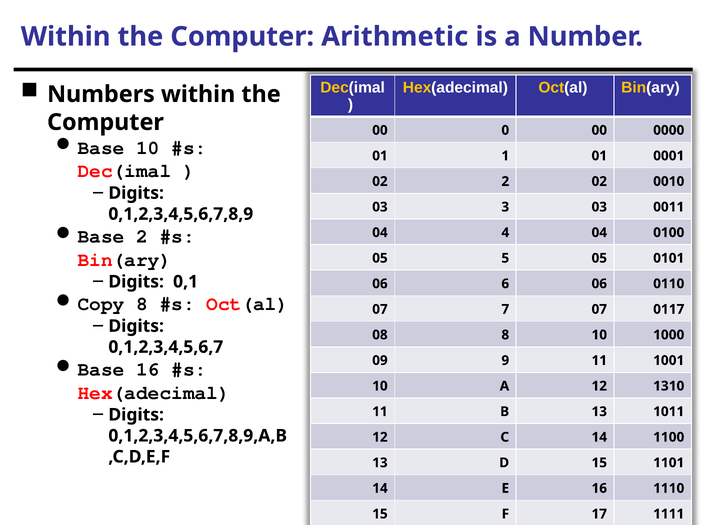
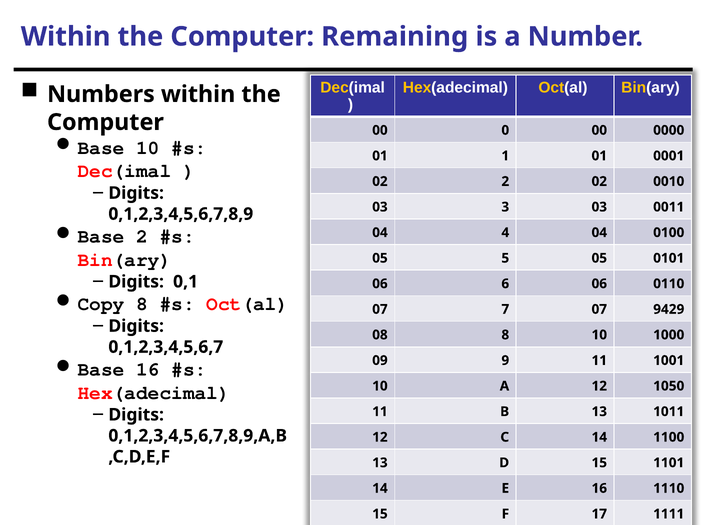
Arithmetic: Arithmetic -> Remaining (395, 37)
0117: 0117 -> 9429 (669, 310)
1310: 1310 -> 1050 (669, 387)
